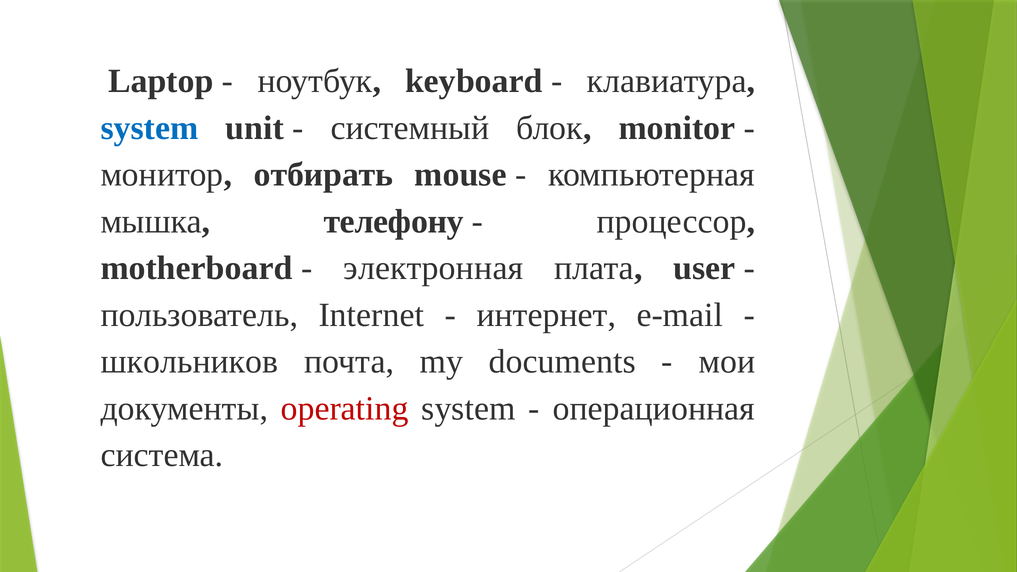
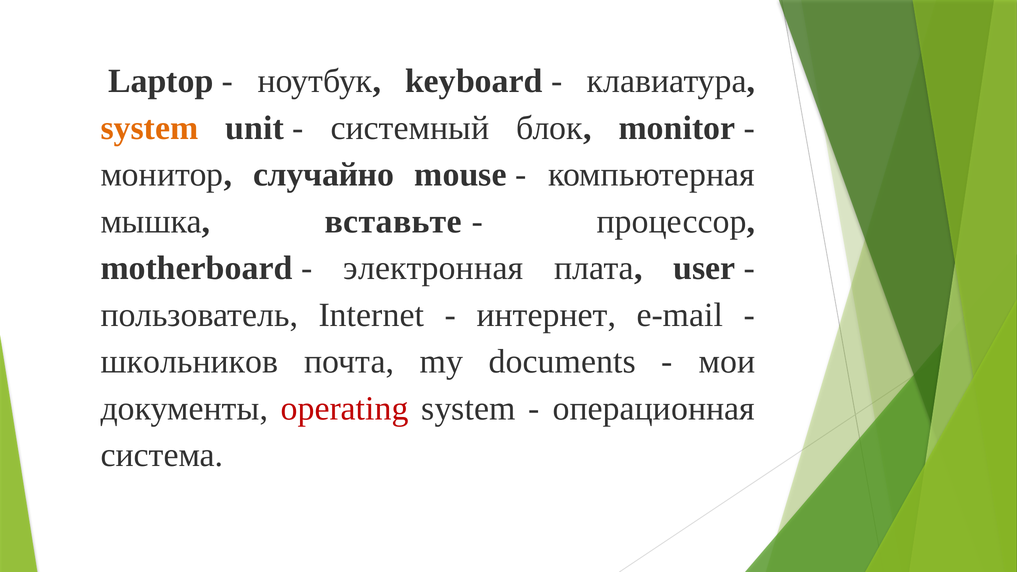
system colour: blue -> orange (149, 128)
отбирать: отбирать -> случайно (324, 175)
телефону: телефону -> вставьте (393, 221)
